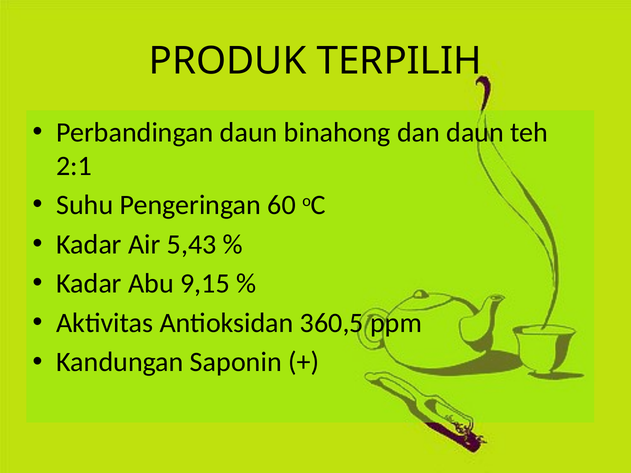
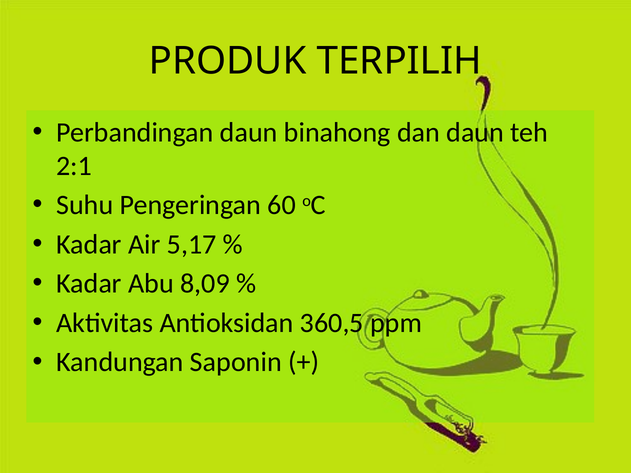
5,43: 5,43 -> 5,17 (192, 245)
9,15: 9,15 -> 8,09 (205, 284)
